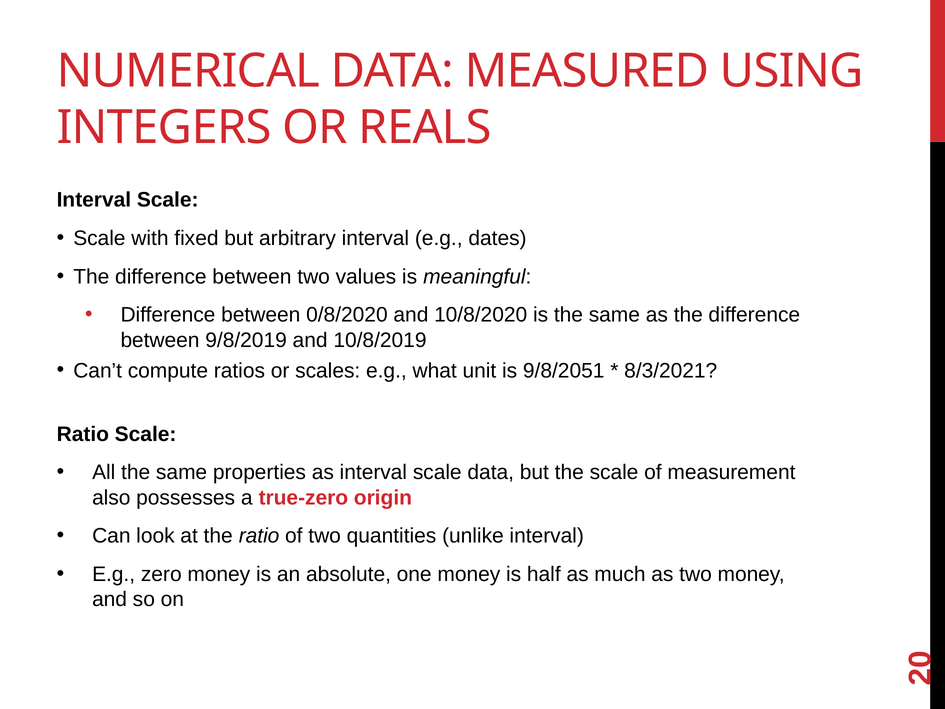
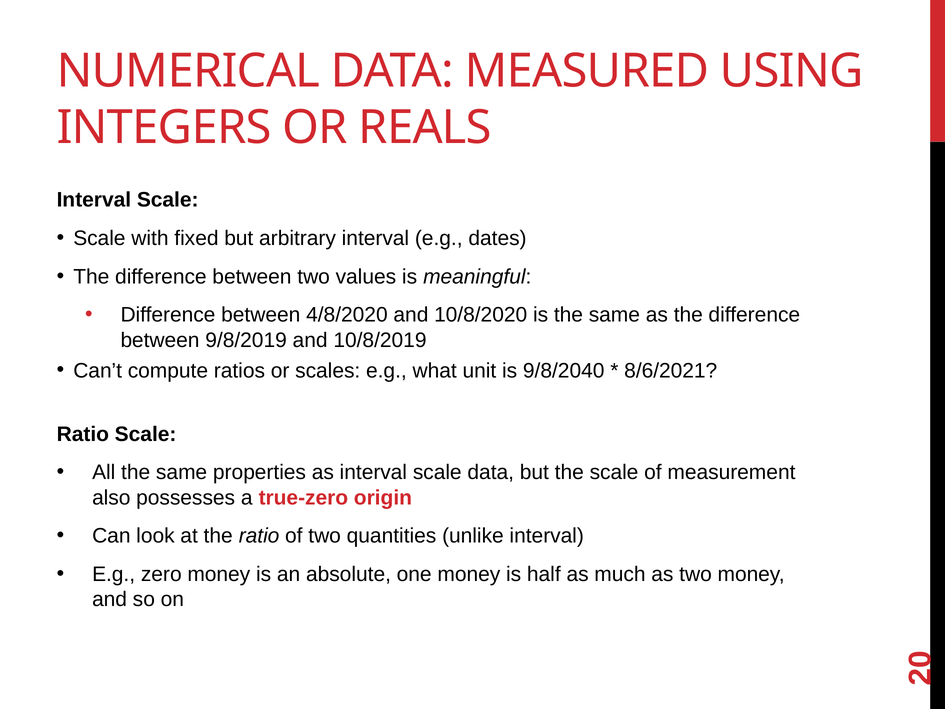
0/8/2020: 0/8/2020 -> 4/8/2020 (347, 315)
9/8/2051: 9/8/2051 -> 9/8/2040 (564, 370)
8/3/2021: 8/3/2021 -> 8/6/2021 (671, 370)
